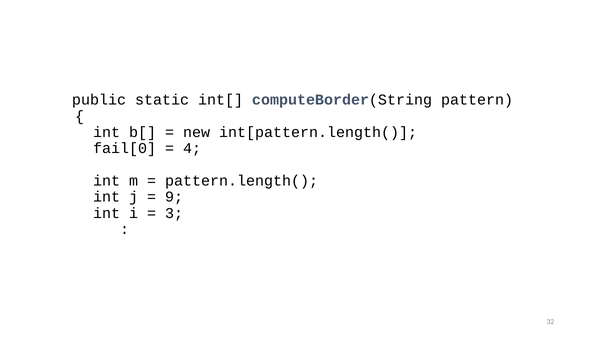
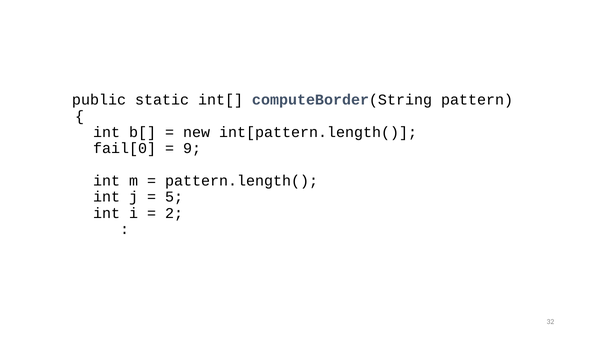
4: 4 -> 9 (192, 149)
9: 9 -> 5 (174, 197)
3: 3 -> 2 (174, 213)
